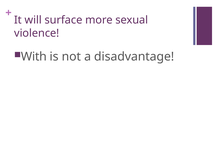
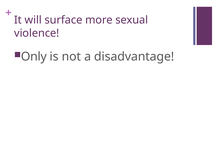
With: With -> Only (34, 57)
